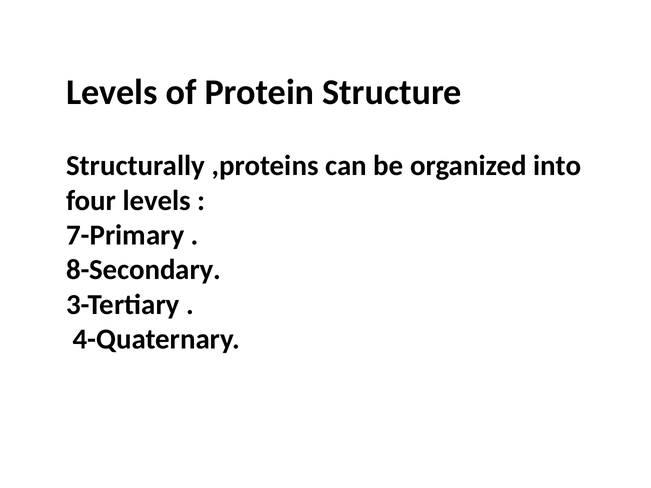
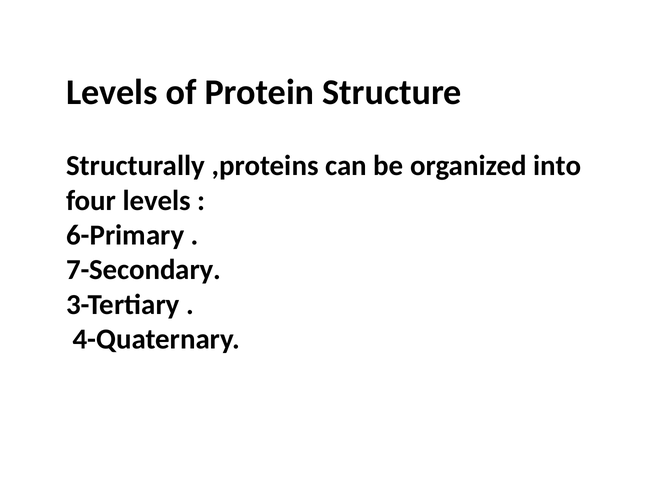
7-Primary: 7-Primary -> 6-Primary (125, 235)
8-Secondary: 8-Secondary -> 7-Secondary (144, 270)
